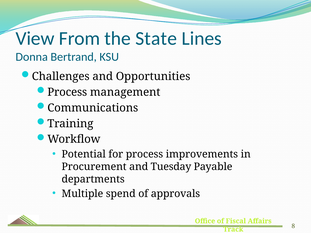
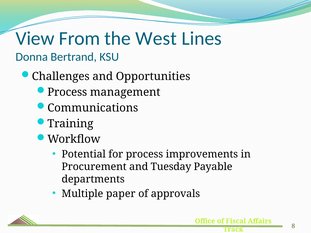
State: State -> West (156, 38)
spend: spend -> paper (121, 194)
